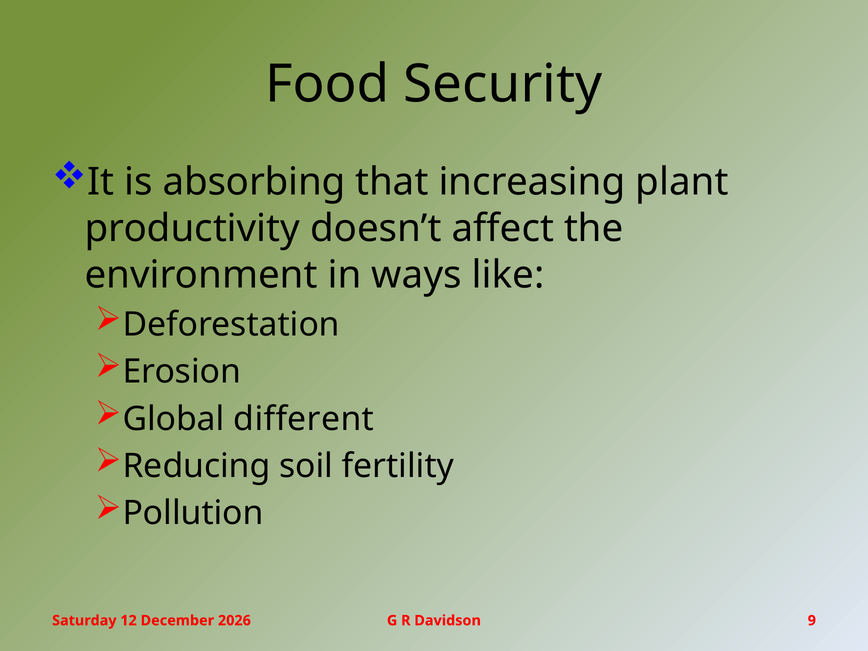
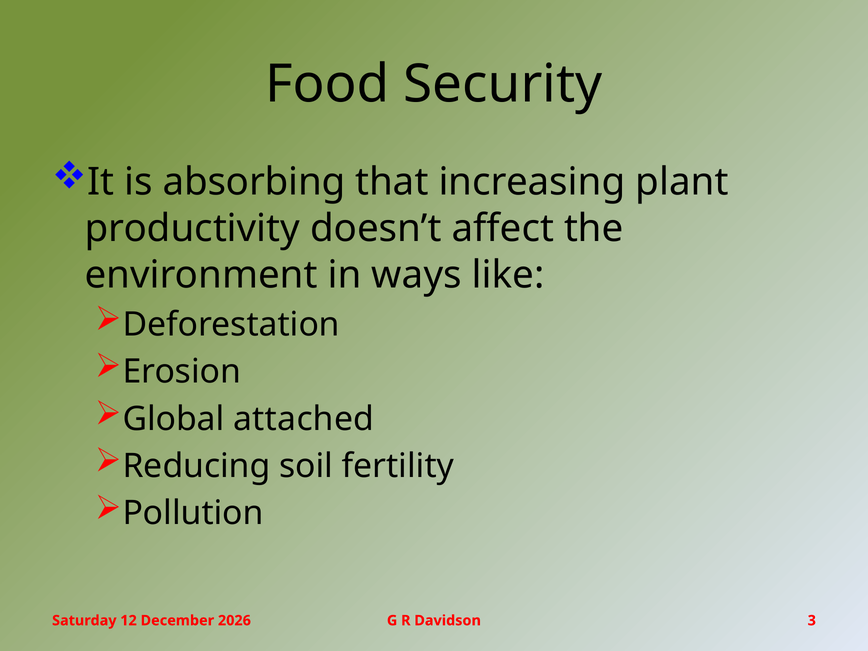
different: different -> attached (304, 419)
9: 9 -> 3 (812, 621)
